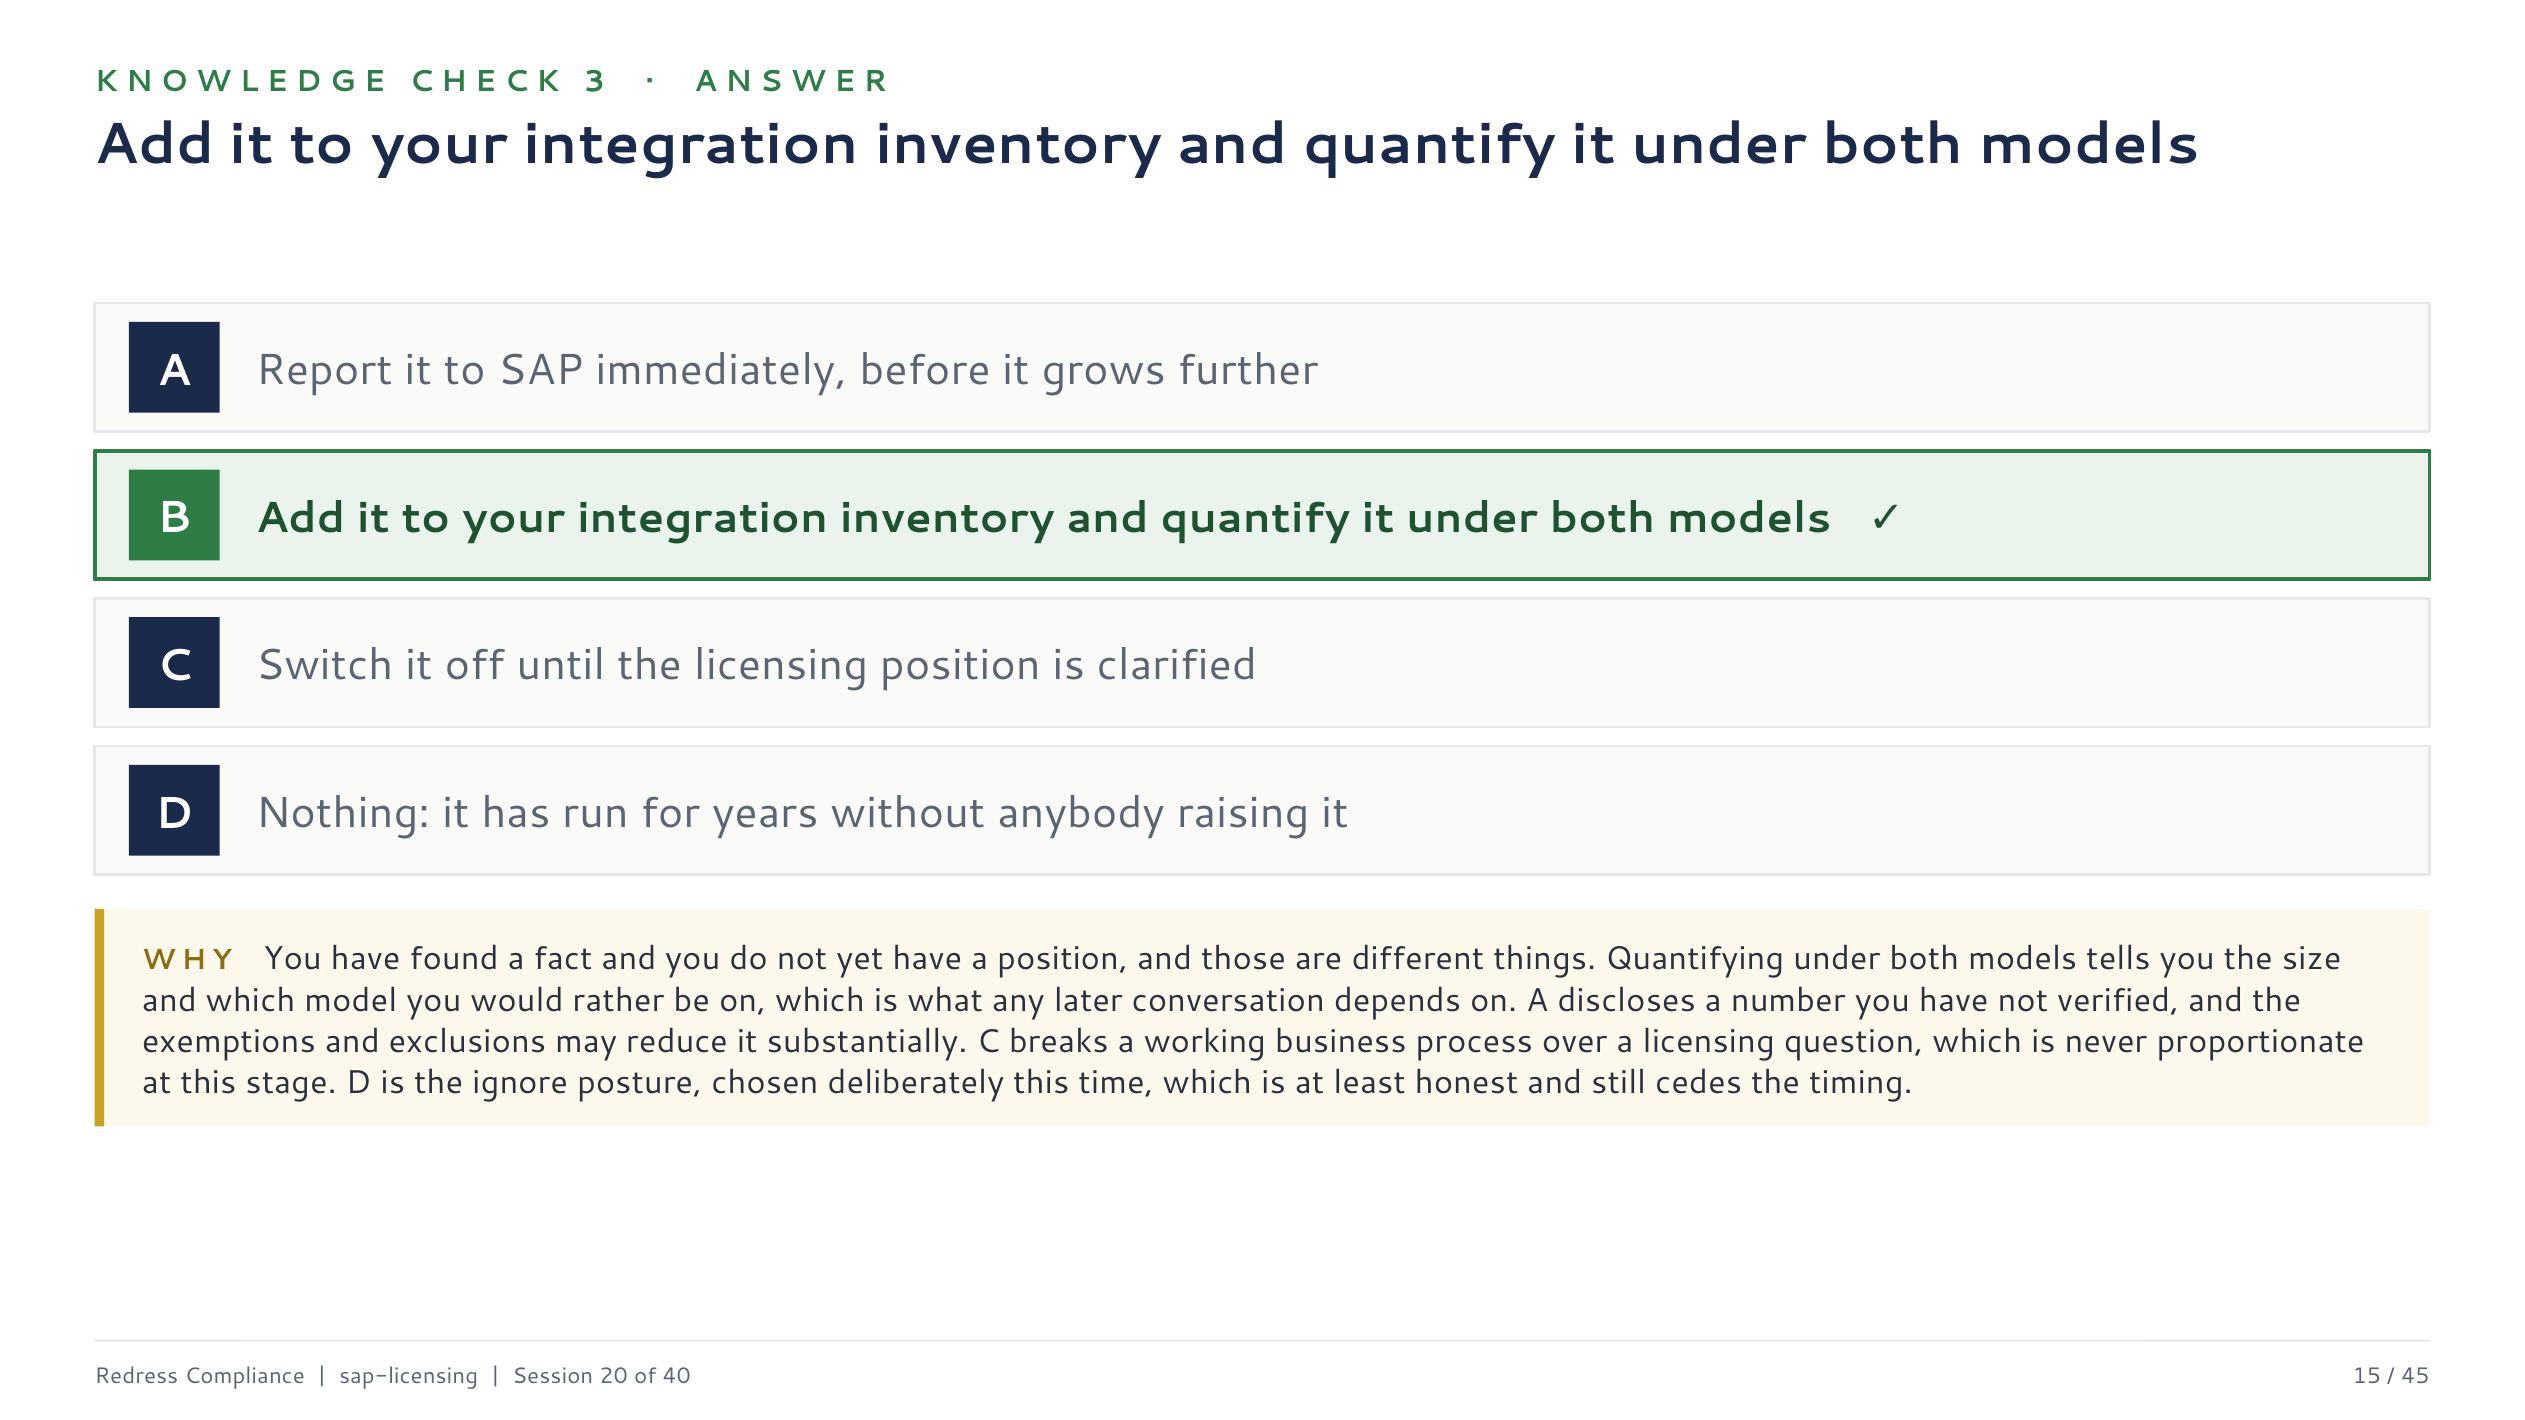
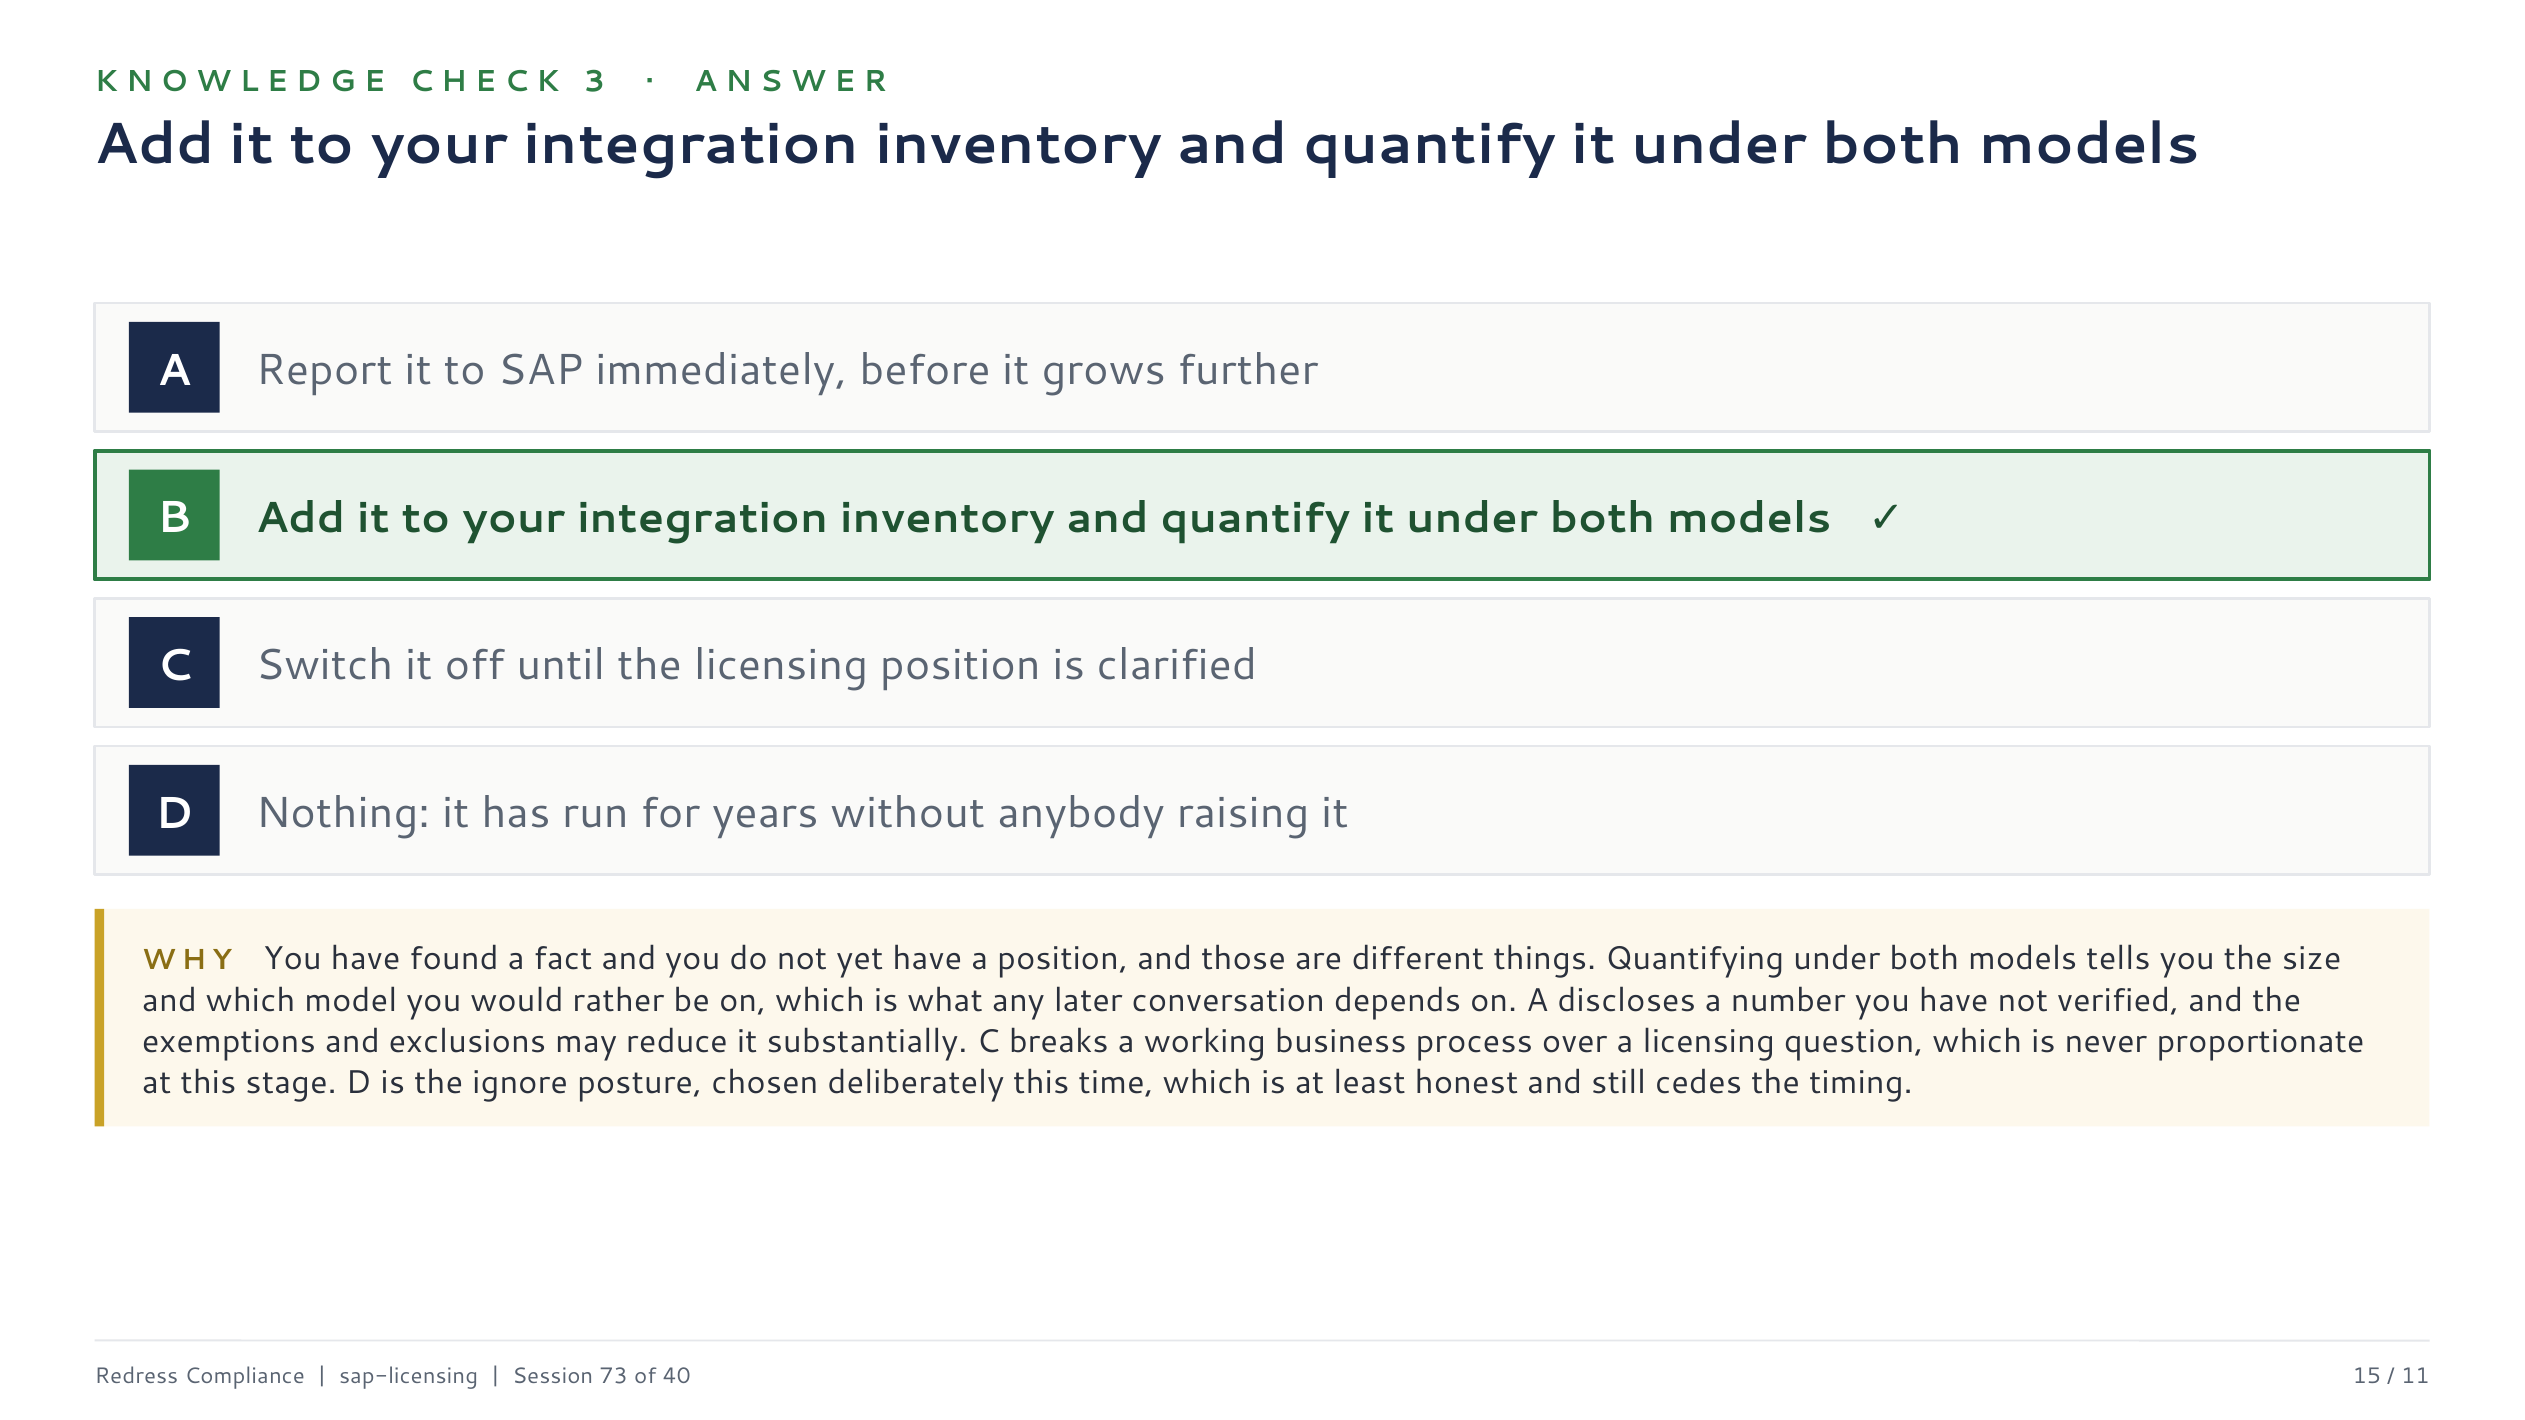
20: 20 -> 73 (614, 1376)
45: 45 -> 11 (2415, 1376)
